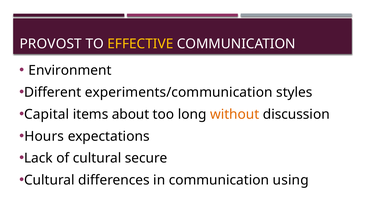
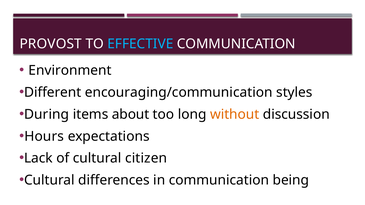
EFFECTIVE colour: yellow -> light blue (140, 44)
experiments/communication: experiments/communication -> encouraging/communication (179, 92)
Capital: Capital -> During (47, 114)
secure: secure -> citizen (146, 158)
using: using -> being (291, 180)
